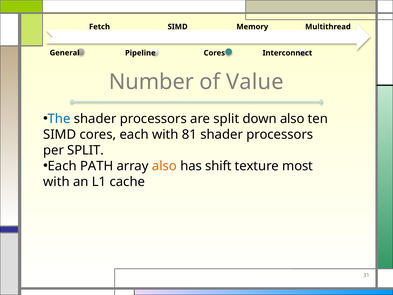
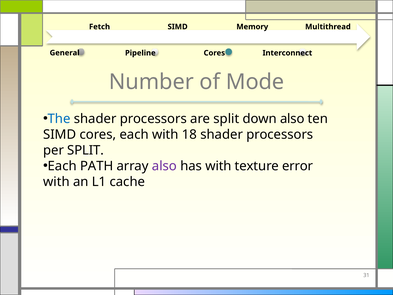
Value: Value -> Mode (255, 82)
81: 81 -> 18 (189, 134)
also colour: orange -> purple (164, 166)
has shift: shift -> with (218, 166)
most: most -> error (298, 166)
